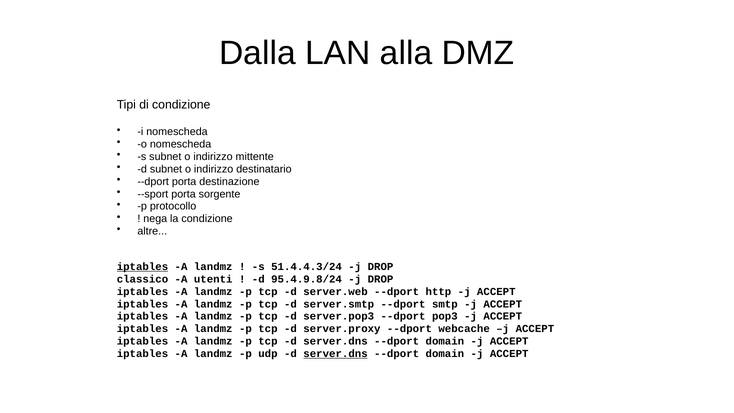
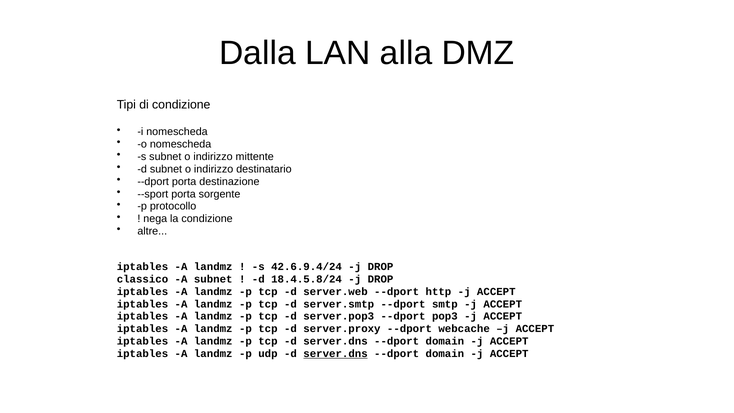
iptables underline: present -> none (142, 267)
51.4.4.3/24: 51.4.4.3/24 -> 42.6.9.4/24 (307, 267)
A utenti: utenti -> subnet (213, 279)
95.4.9.8/24: 95.4.9.8/24 -> 18.4.5.8/24 (307, 279)
